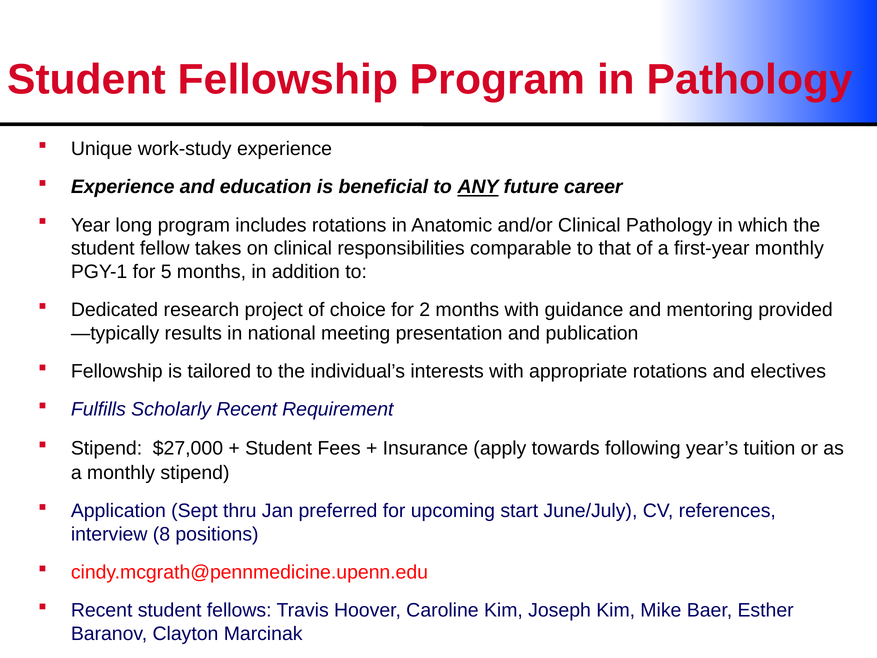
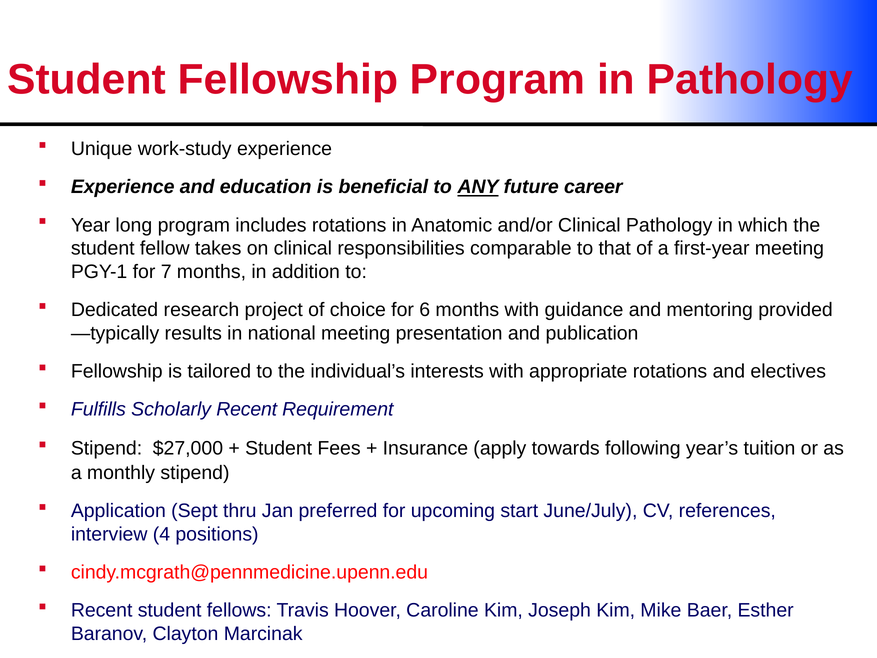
first-year monthly: monthly -> meeting (789, 248)
5: 5 -> 7 (166, 272)
2: 2 -> 6 (425, 310)
8: 8 -> 4 (161, 534)
